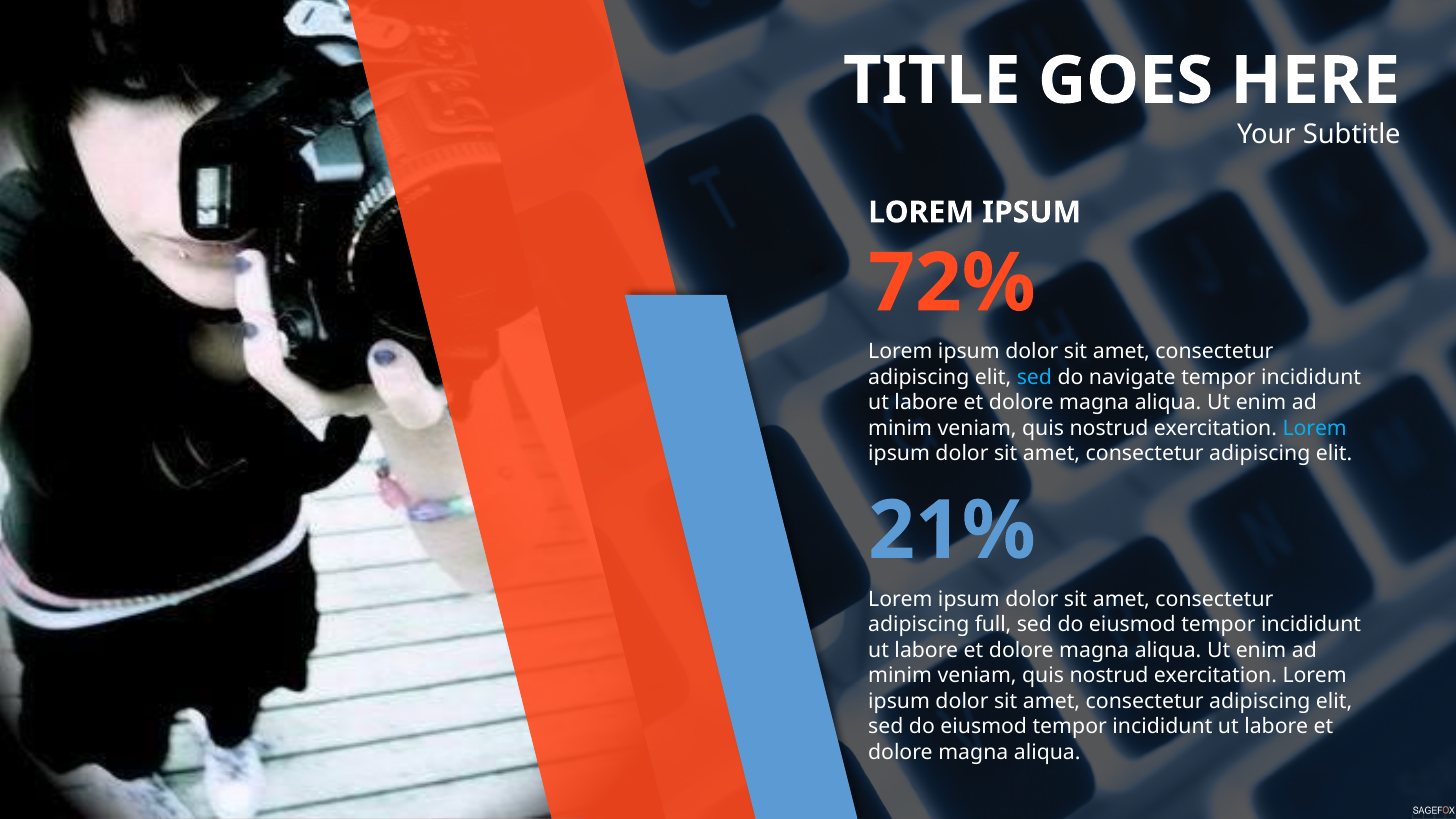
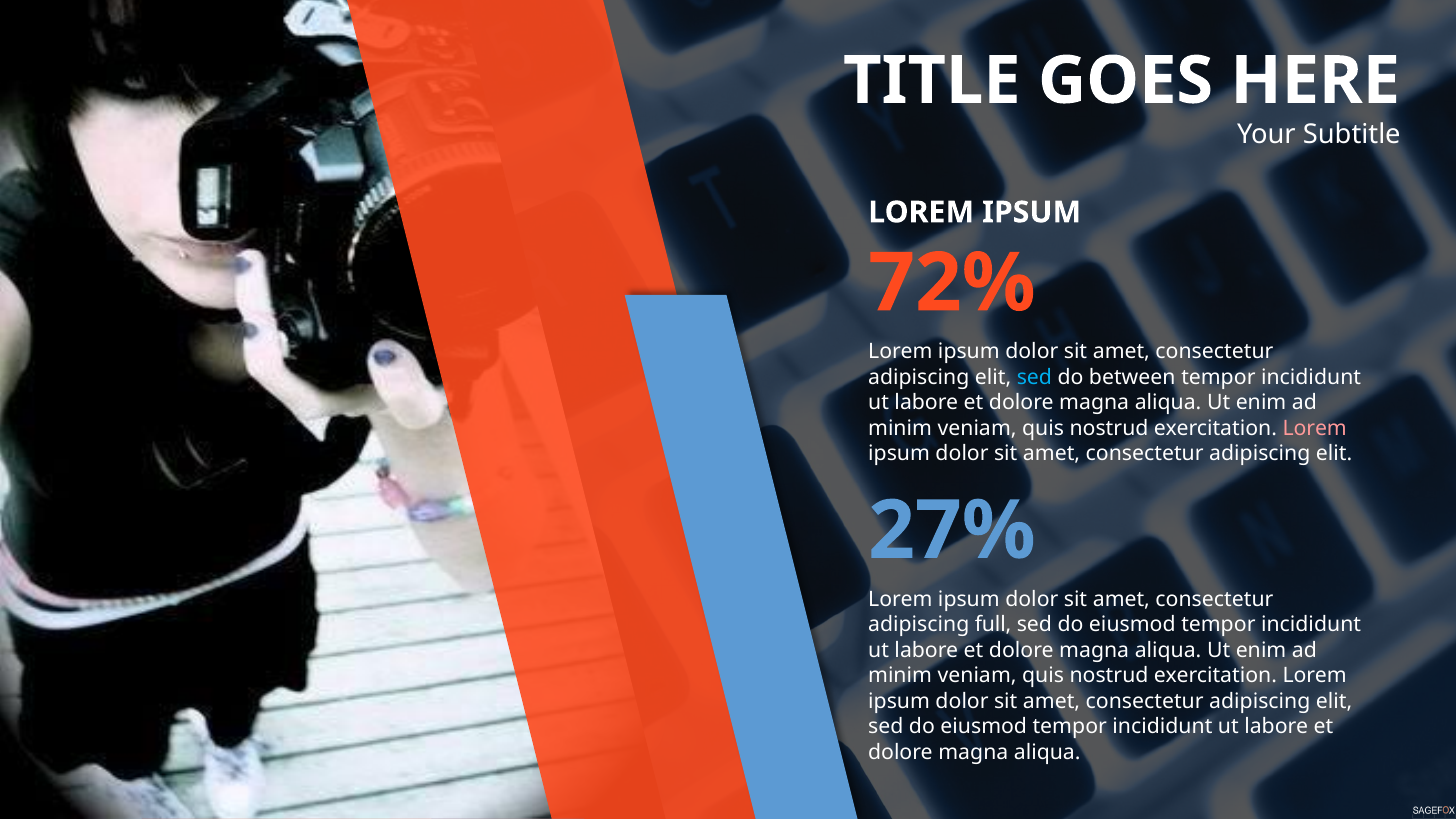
navigate: navigate -> between (1132, 377)
Lorem colour: light blue -> pink (1315, 428)
21%: 21% -> 27% (952, 531)
